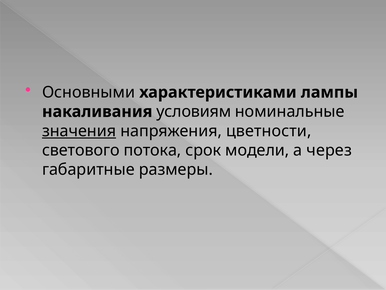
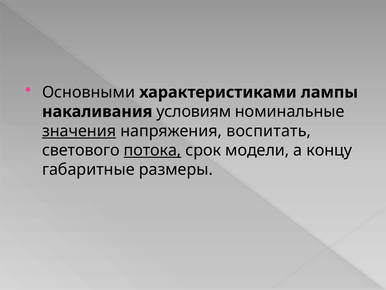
цветности: цветности -> воспитать (269, 131)
потока underline: none -> present (152, 150)
через: через -> концу (329, 150)
